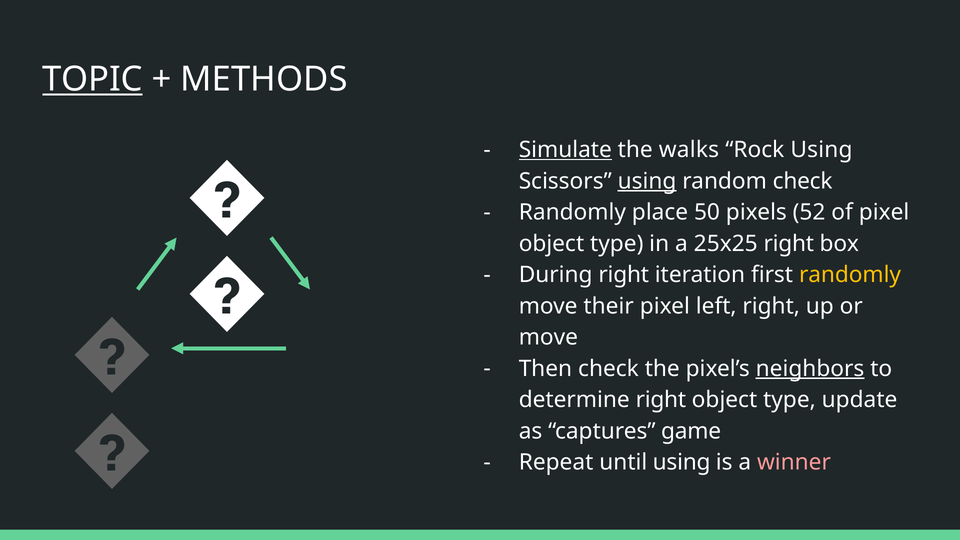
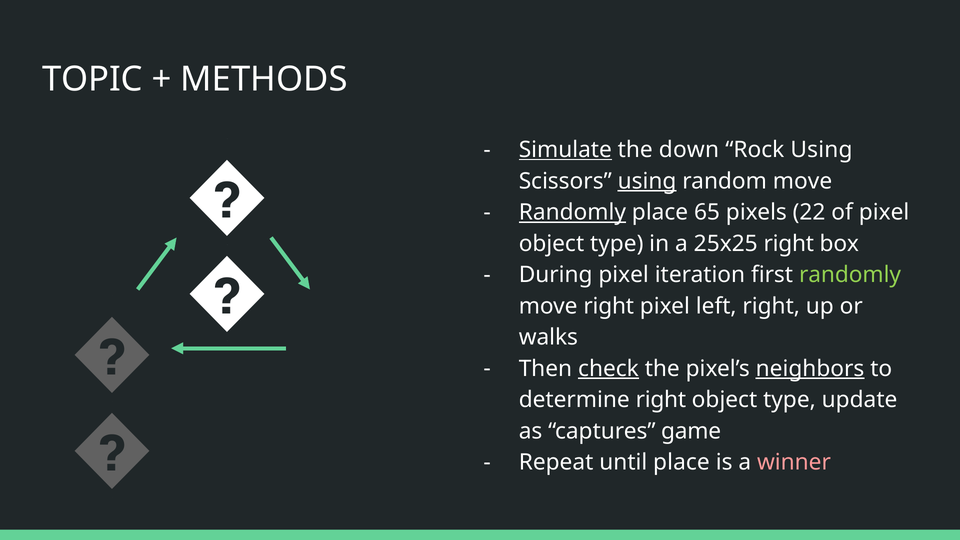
TOPIC underline: present -> none (93, 80)
walks: walks -> down (689, 150)
random check: check -> move (802, 181)
Randomly underline: none -> present (572, 212)
50: 50 -> 65 (707, 212)
52: 52 -> 22 (809, 212)
During right: right -> pixel (624, 275)
randomly colour: yellow -> light green (850, 275)
move their: their -> right (609, 306)
move: move -> walks (548, 337)
check underline: none -> present (608, 369)
until using: using -> place (681, 462)
